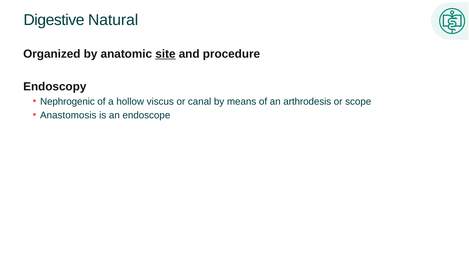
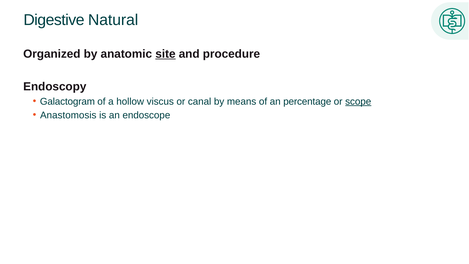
Nephrogenic: Nephrogenic -> Galactogram (67, 101)
arthrodesis: arthrodesis -> percentage (307, 101)
scope underline: none -> present (358, 101)
